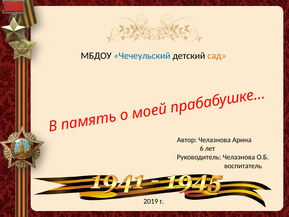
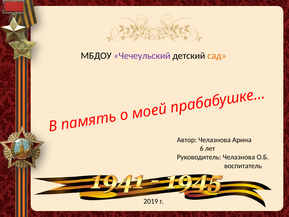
Чечеульский colour: blue -> purple (142, 56)
